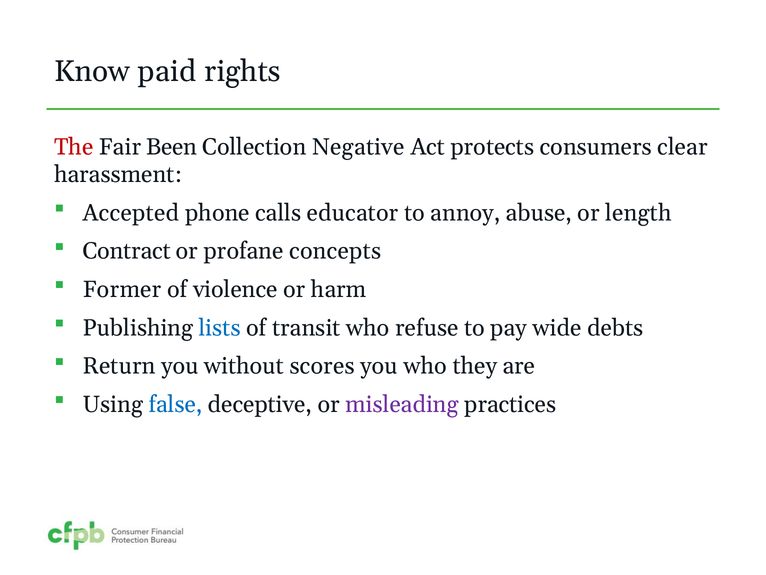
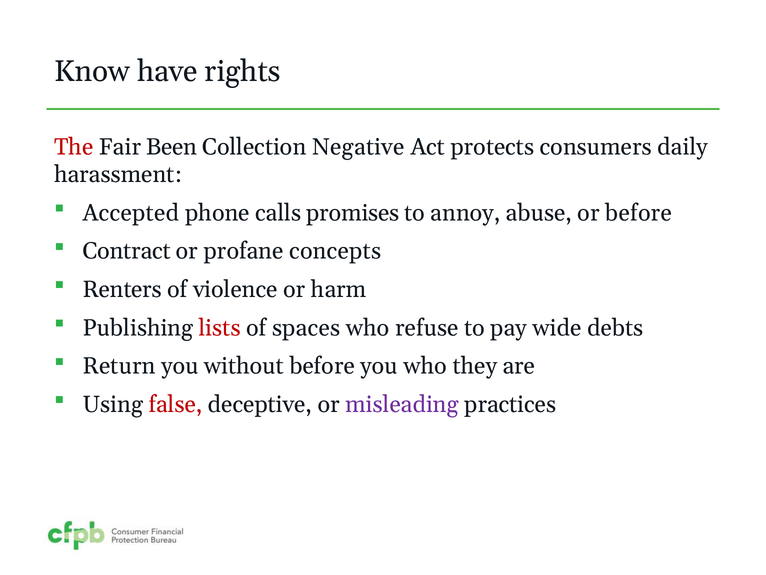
paid: paid -> have (167, 72)
clear: clear -> daily (683, 147)
educator: educator -> promises (353, 213)
or length: length -> before (639, 213)
Former: Former -> Renters (122, 289)
lists colour: blue -> red (220, 328)
transit: transit -> spaces (306, 328)
without scores: scores -> before (322, 366)
false colour: blue -> red (176, 404)
